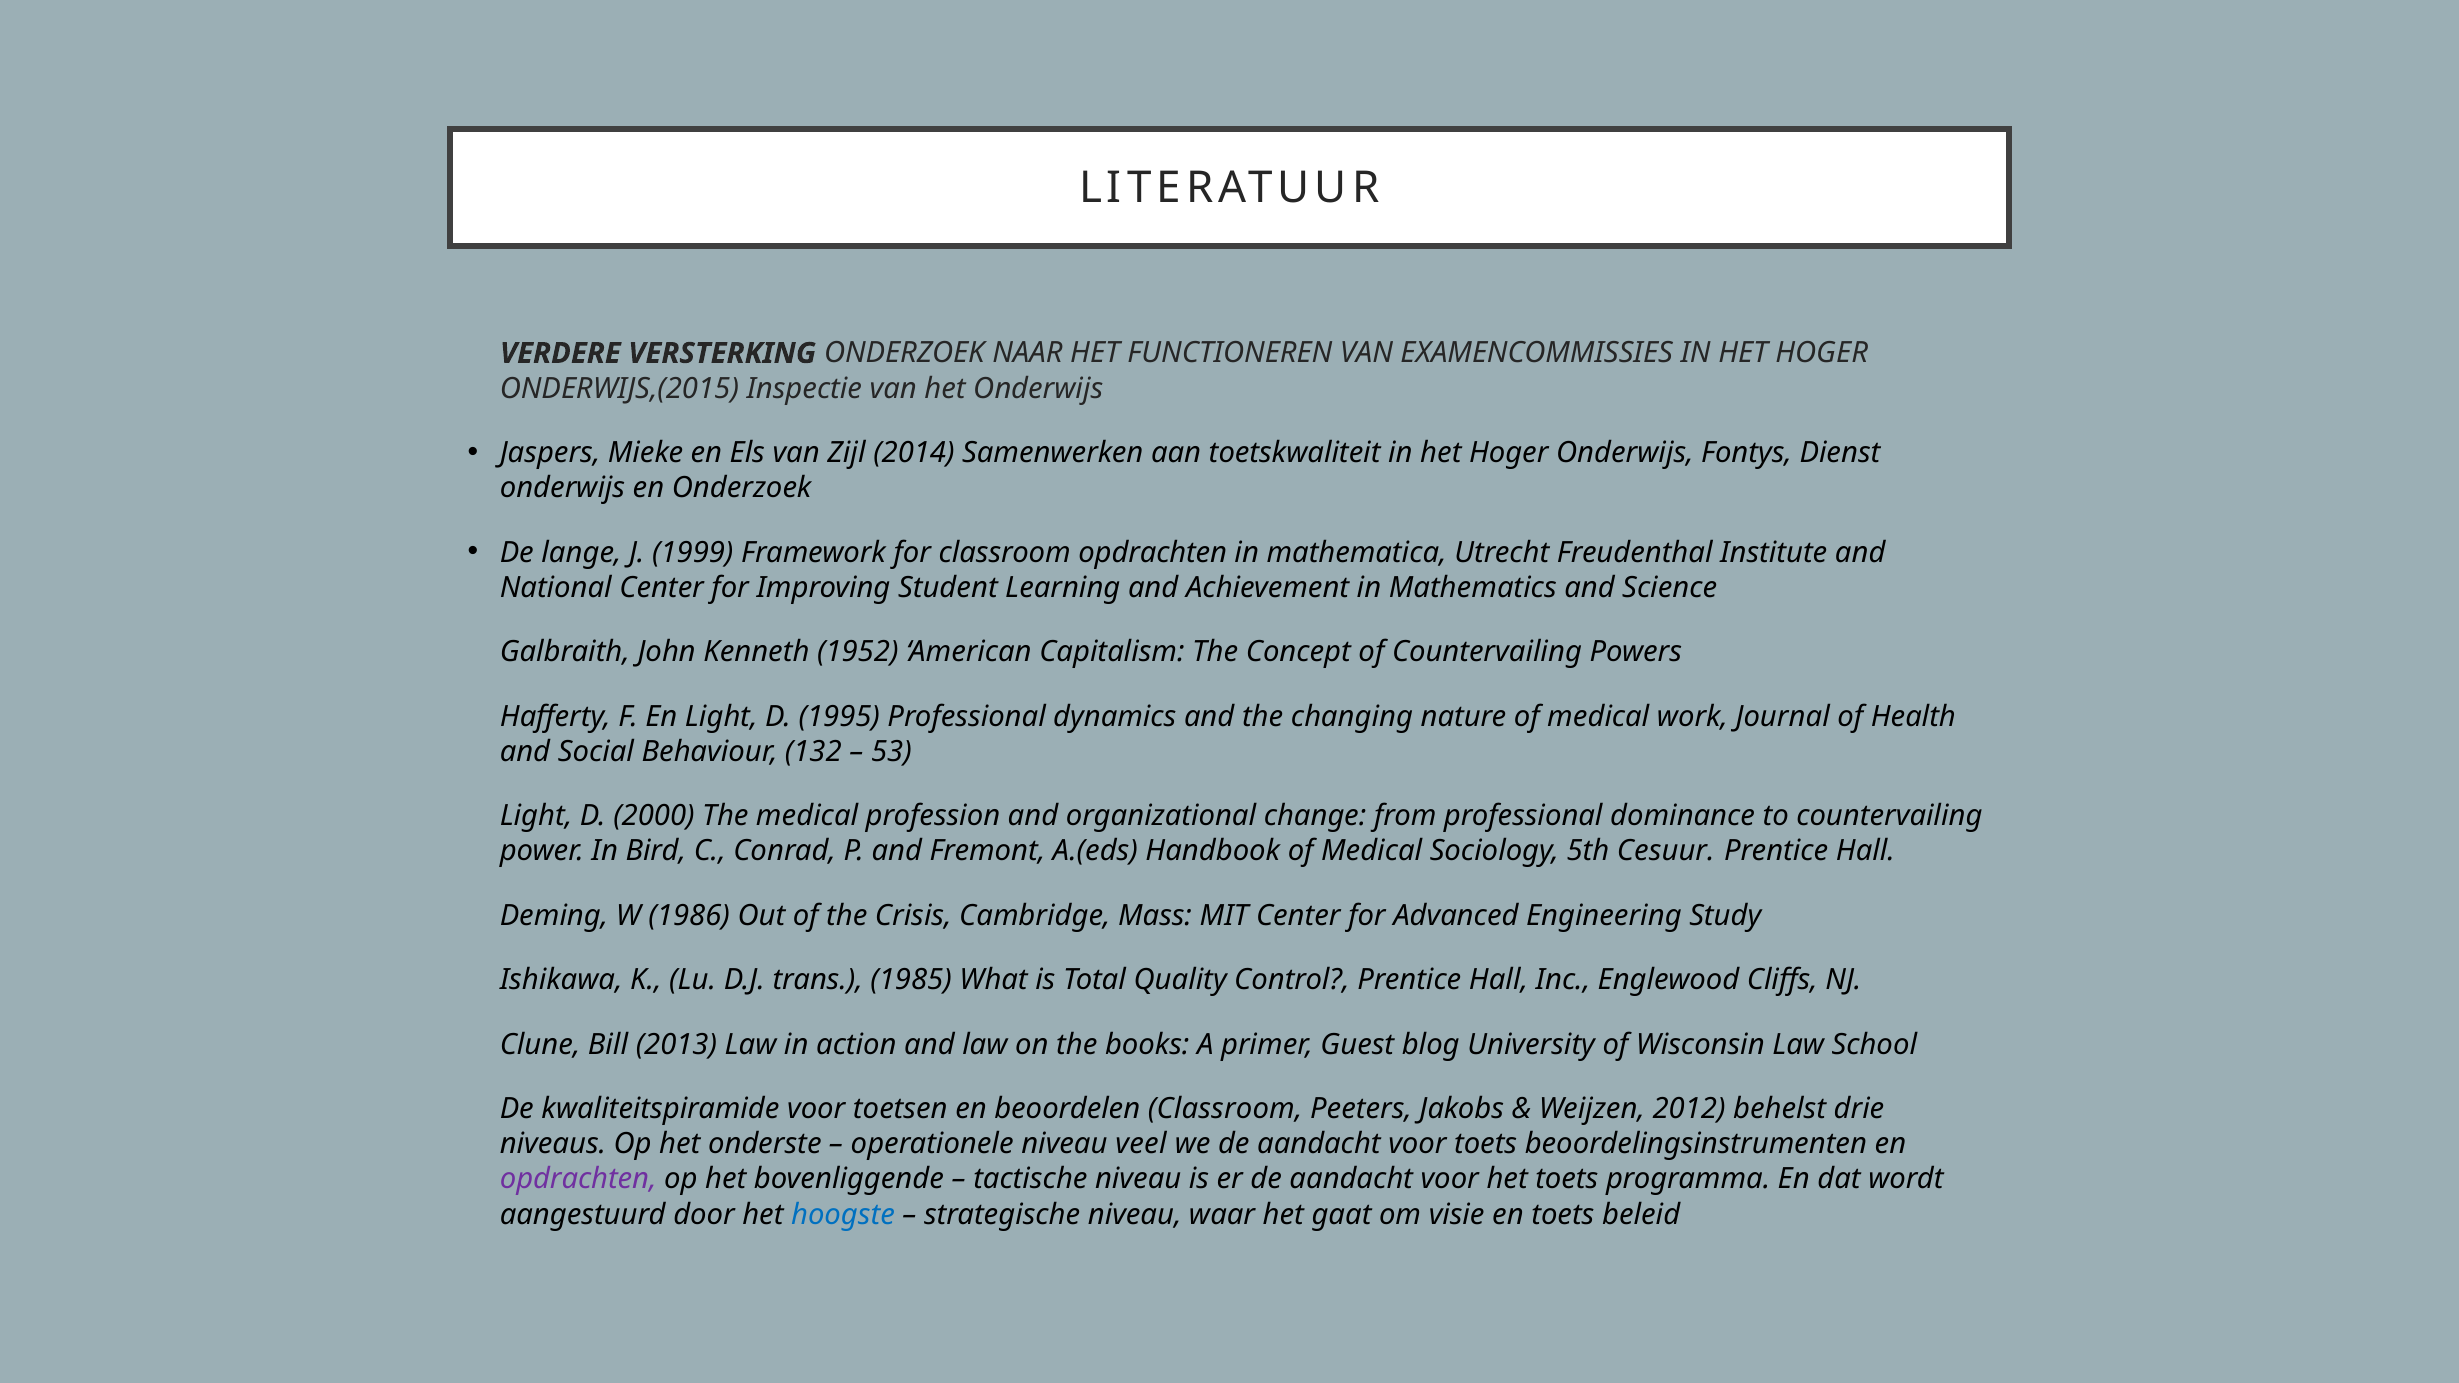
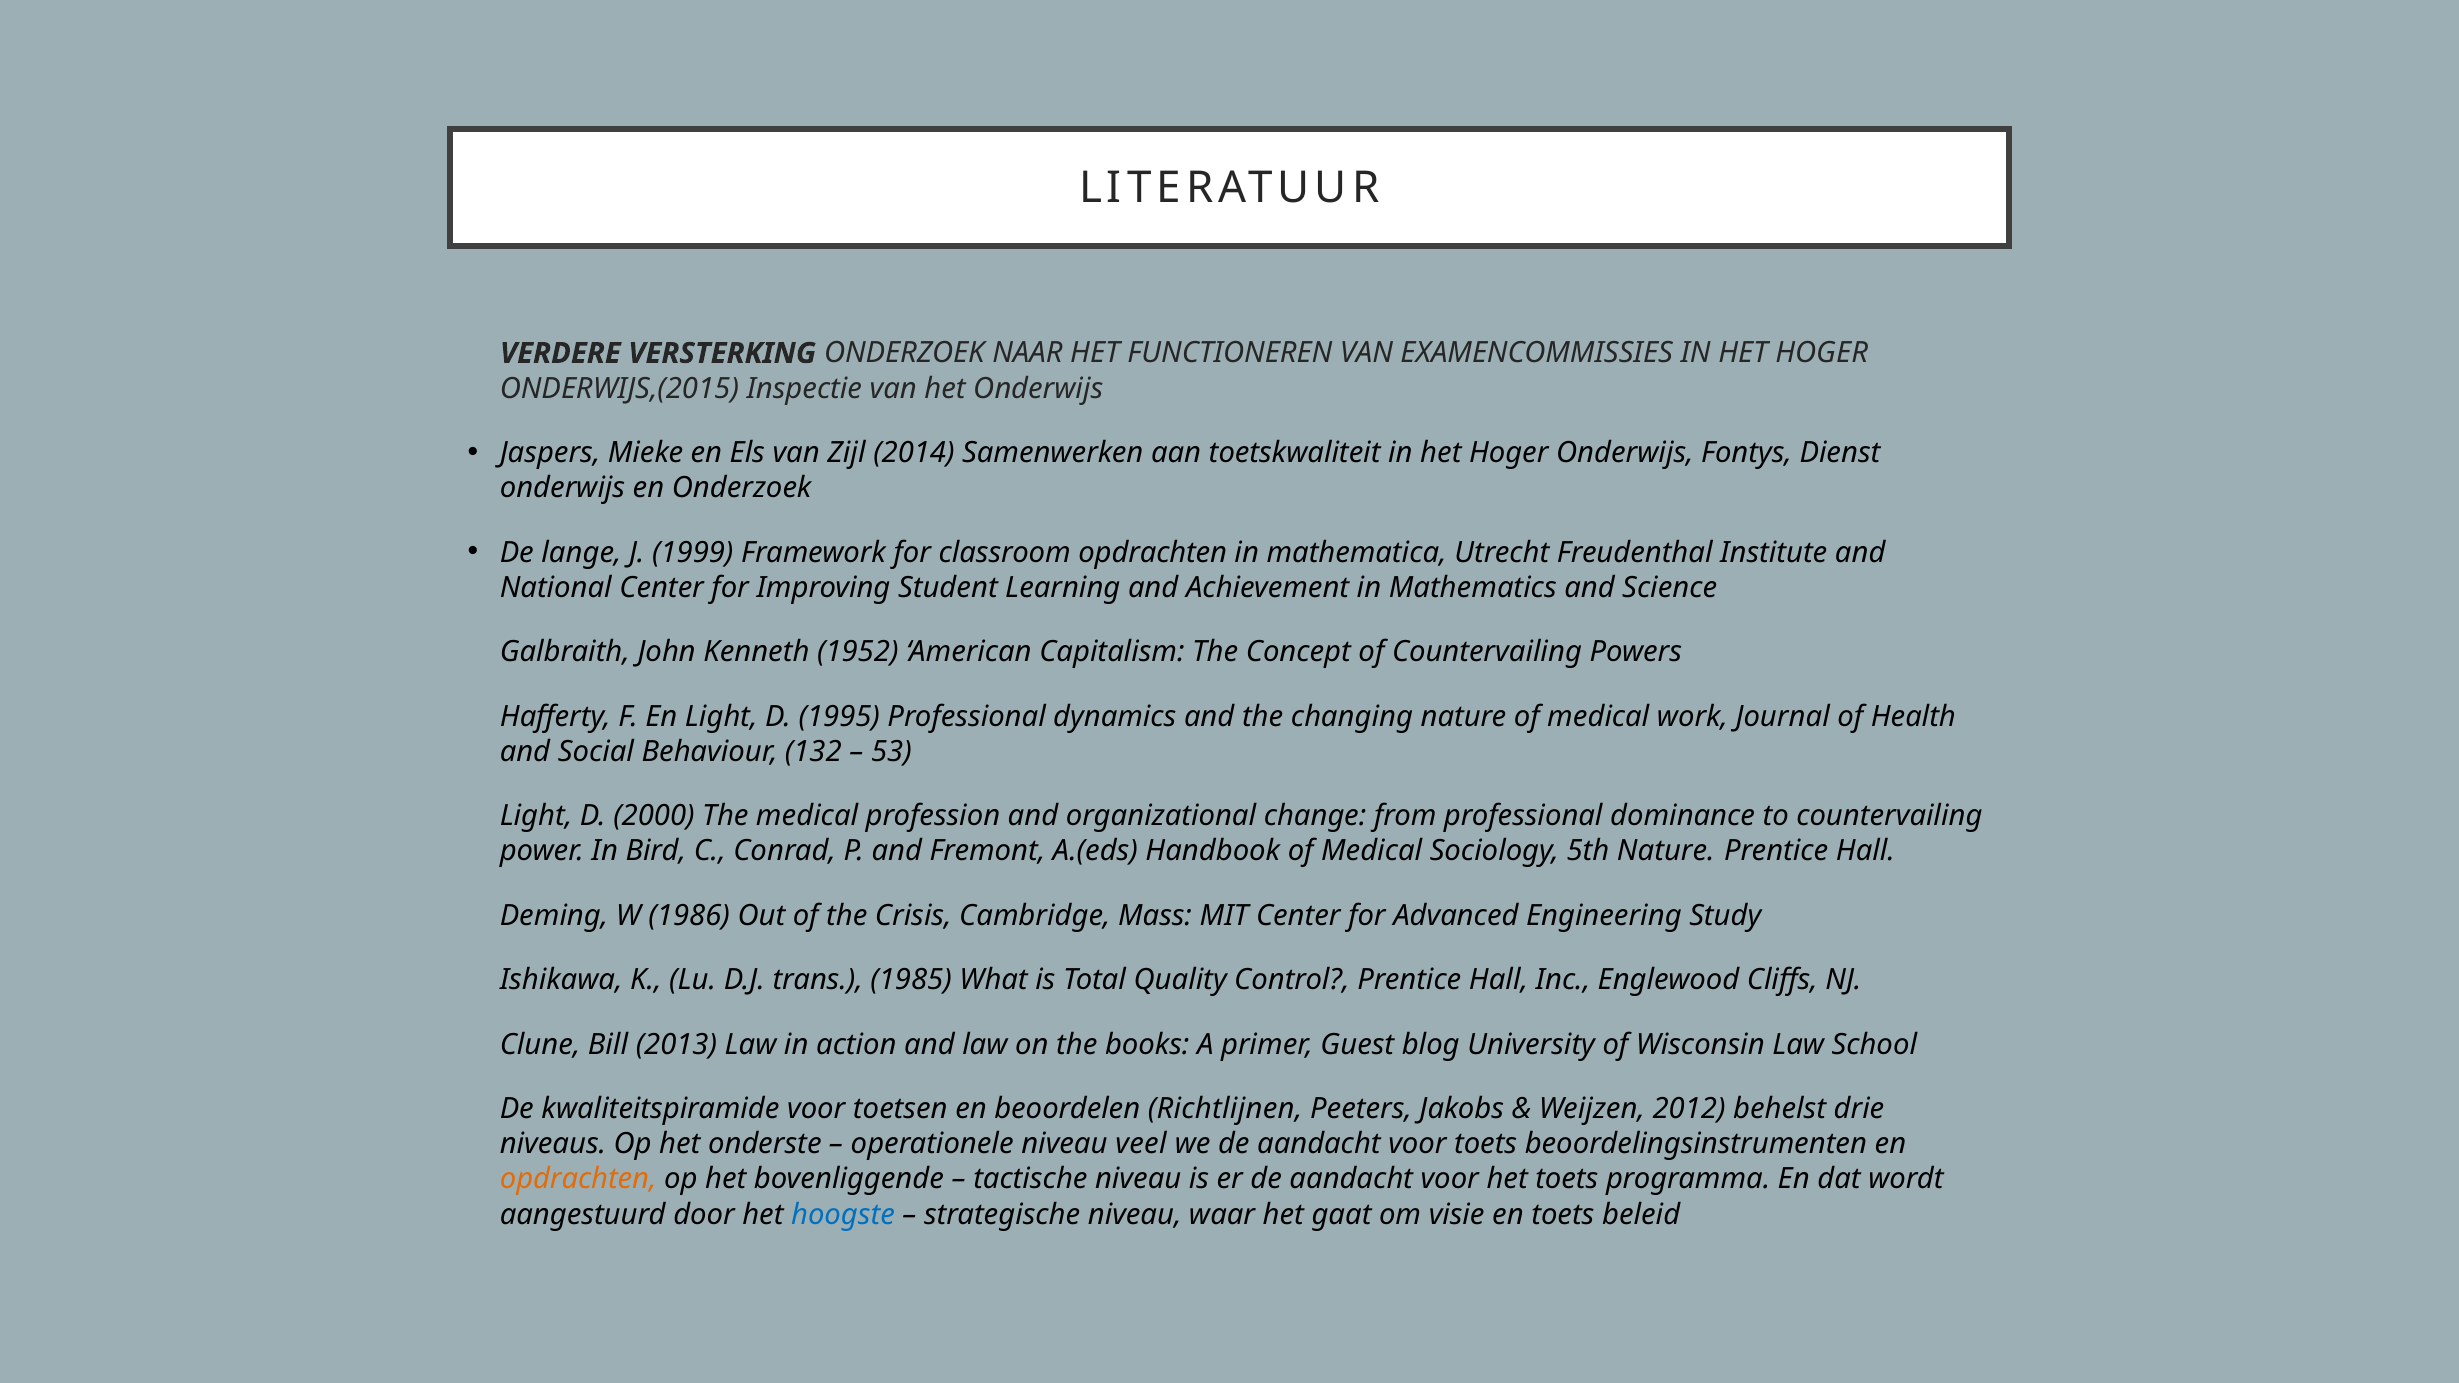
5th Cesuur: Cesuur -> Nature (1666, 851)
beoordelen Classroom: Classroom -> Richtlijnen (1225, 1109)
opdrachten colour: purple -> orange (578, 1179)
